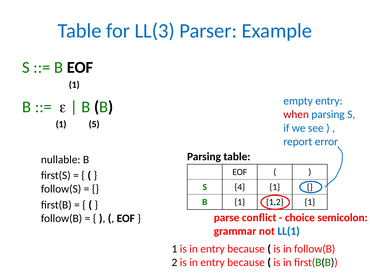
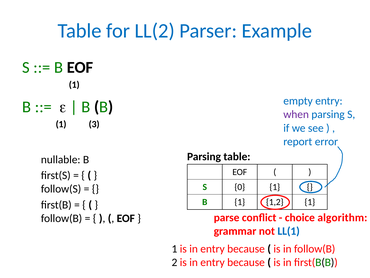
LL(3: LL(3 -> LL(2 (155, 31)
when colour: red -> purple (296, 114)
5: 5 -> 3 (94, 124)
4: 4 -> 0 (240, 187)
semicolon: semicolon -> algorithm (342, 217)
